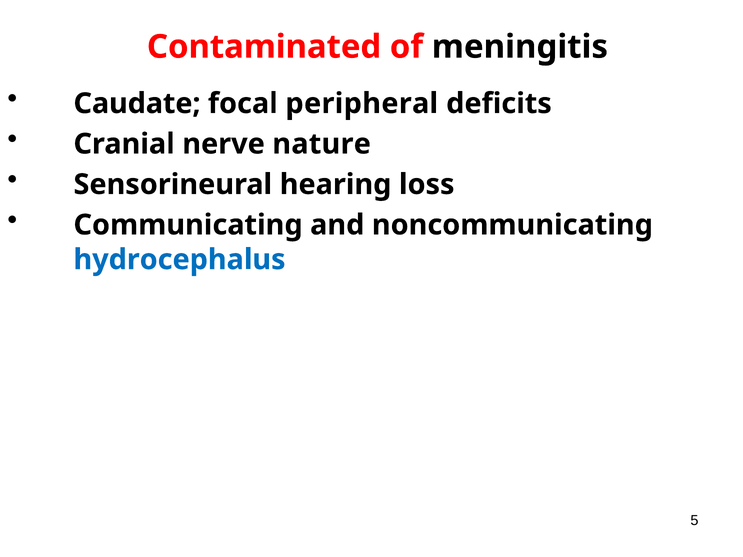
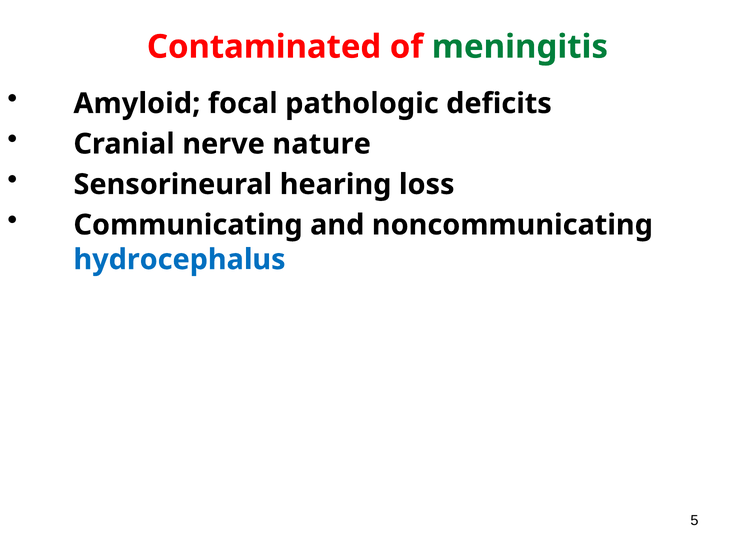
meningitis colour: black -> green (520, 47)
Caudate: Caudate -> Amyloid (137, 104)
peripheral: peripheral -> pathologic (362, 104)
